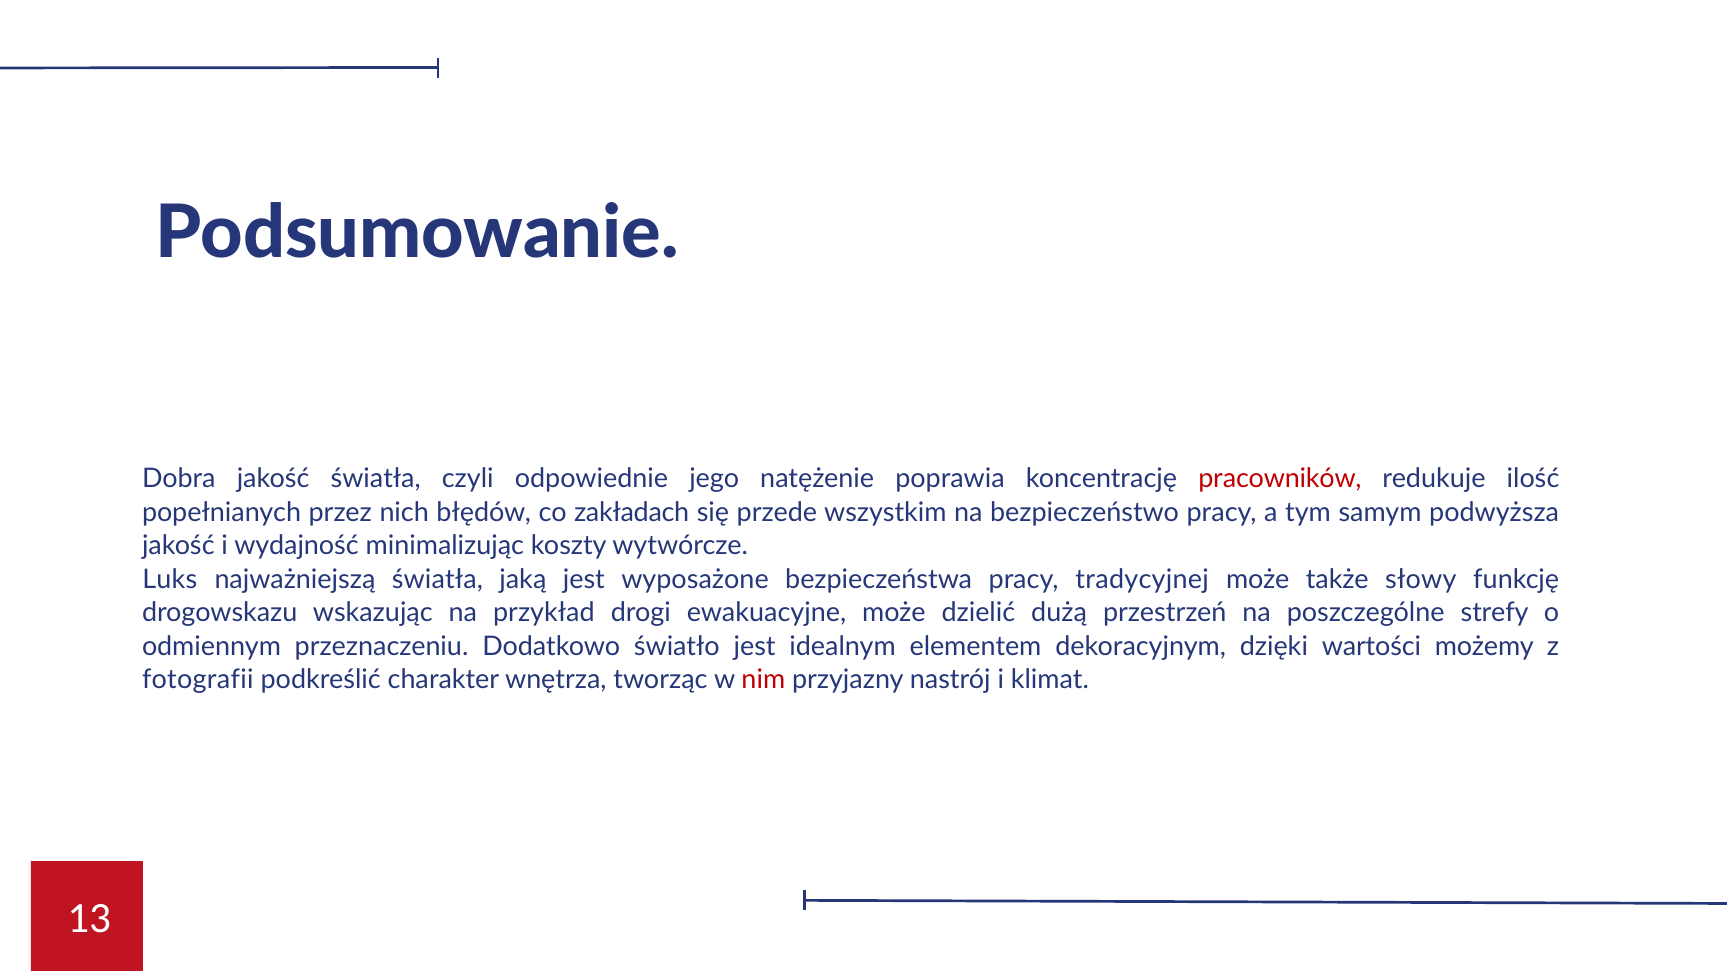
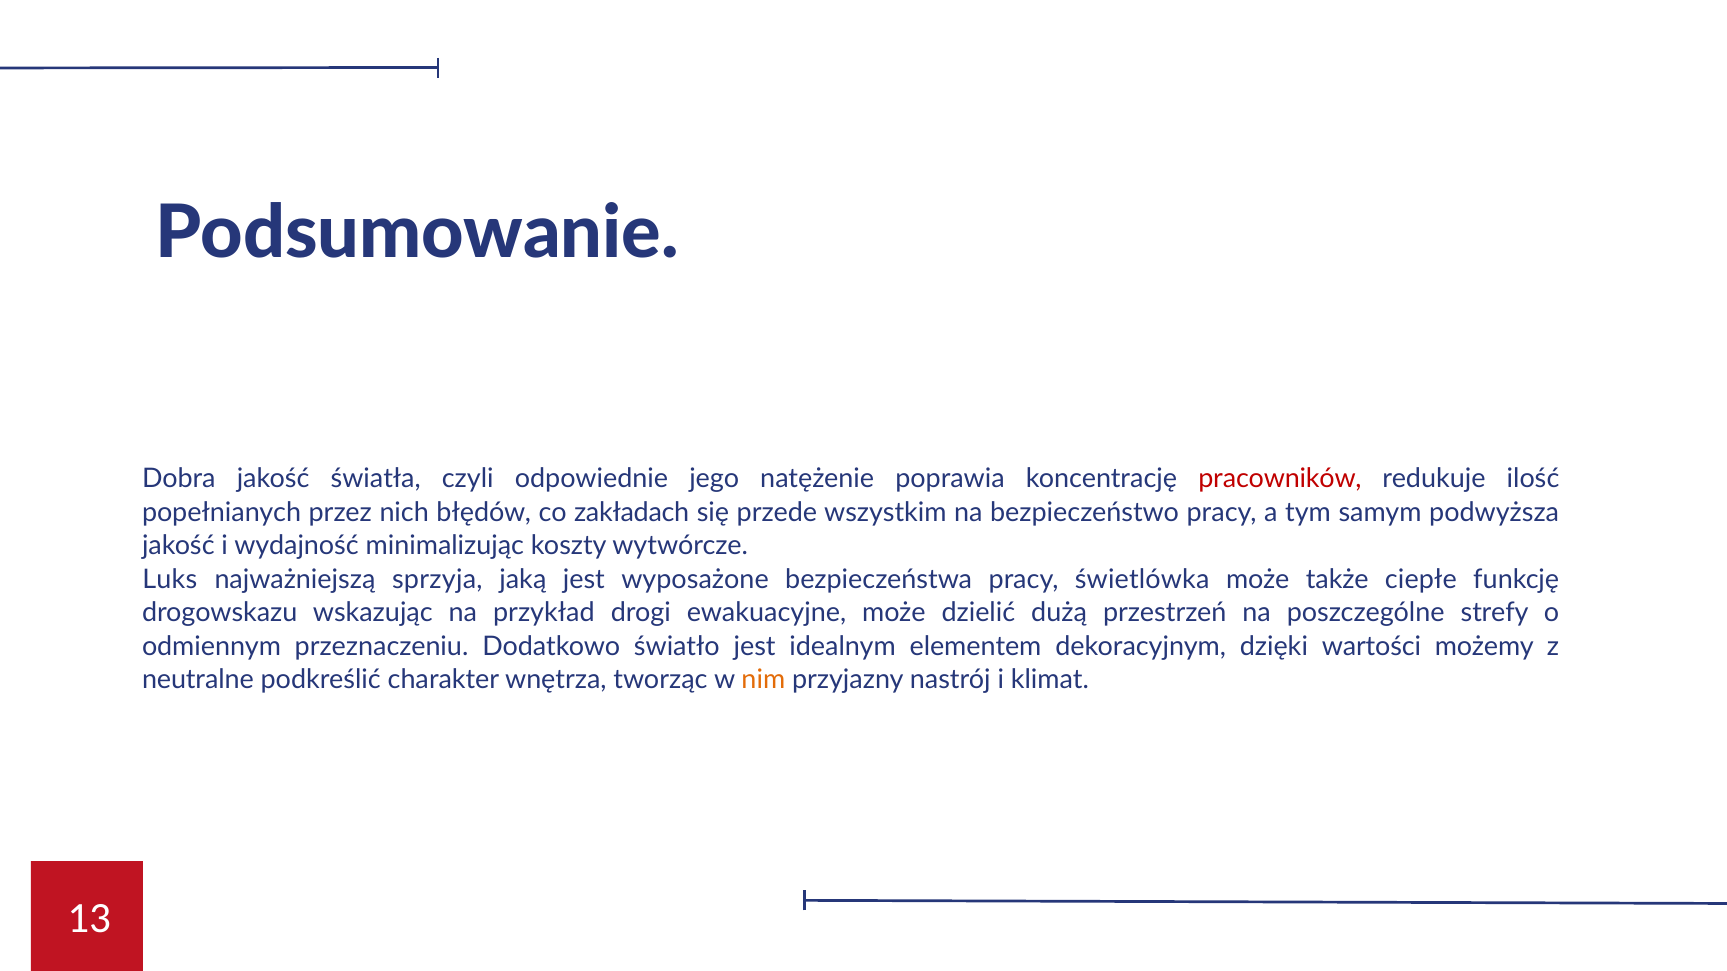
najważniejszą światła: światła -> sprzyja (437, 580)
tradycyjnej: tradycyjnej -> świetlówka (1142, 580)
słowy: słowy -> ciepłe (1421, 580)
fotografii: fotografii -> neutralne (198, 680)
nim colour: red -> orange (763, 680)
